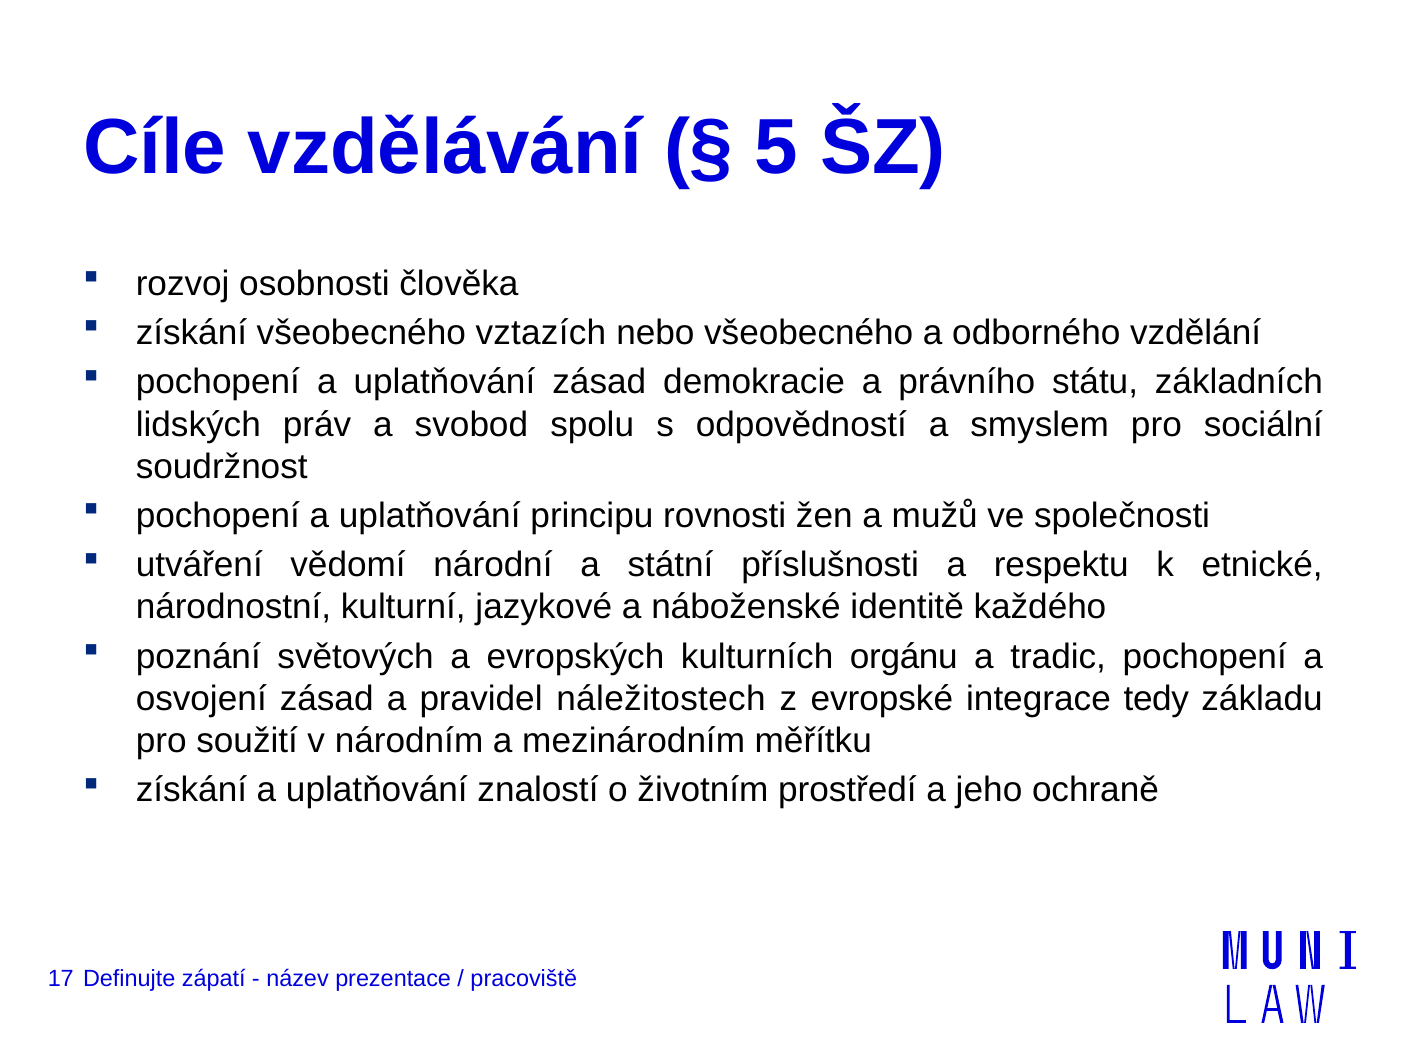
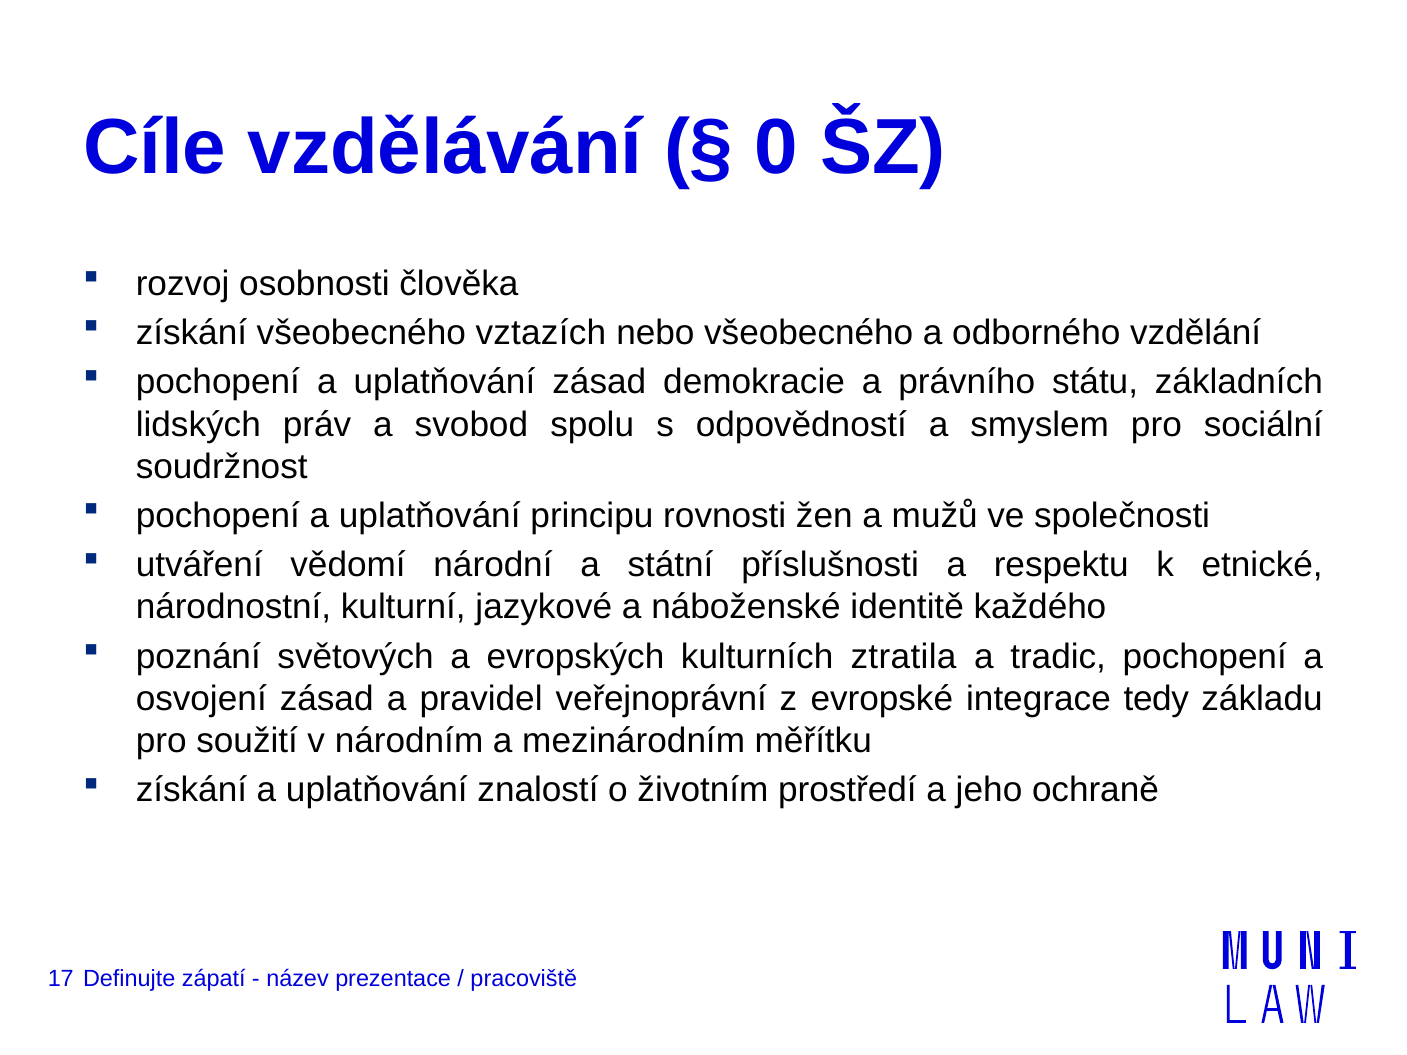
5: 5 -> 0 (777, 148)
orgánu: orgánu -> ztratila (904, 657)
náležitostech: náležitostech -> veřejnoprávní (661, 699)
